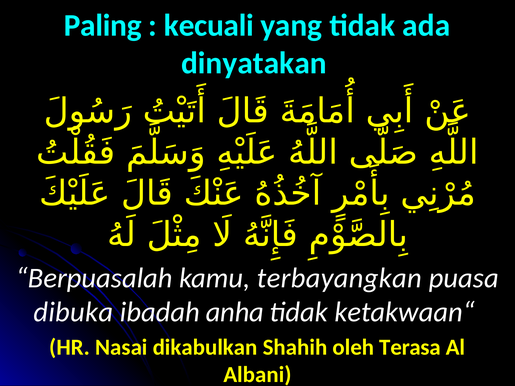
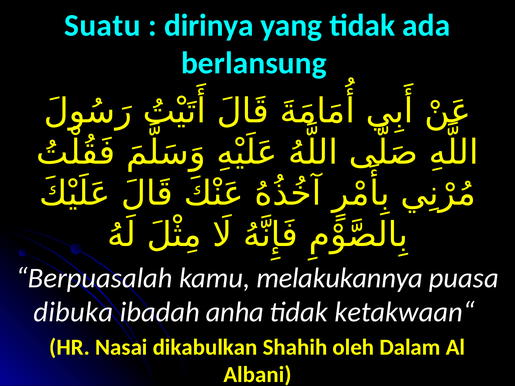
Paling: Paling -> Suatu (102, 25)
kecuali: kecuali -> dirinya (209, 25)
dinyatakan: dinyatakan -> berlansung (254, 63)
terbayangkan: terbayangkan -> melakukannya (340, 278)
Terasa: Terasa -> Dalam (410, 347)
